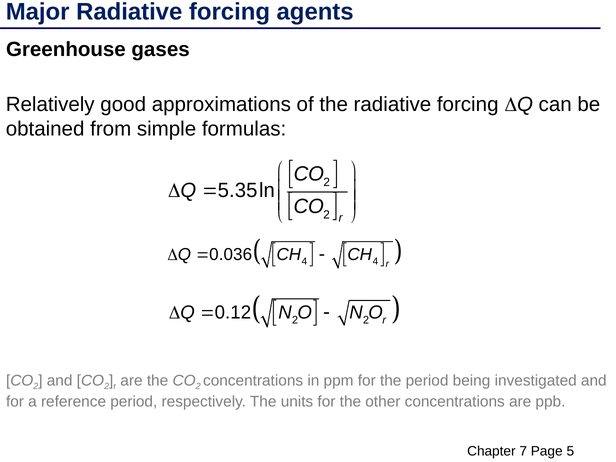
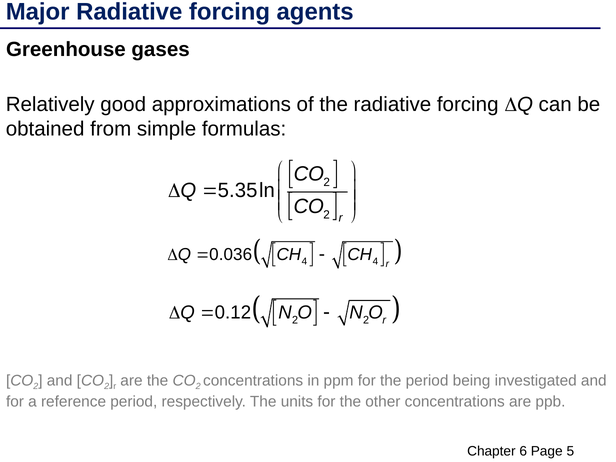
7: 7 -> 6 (523, 451)
